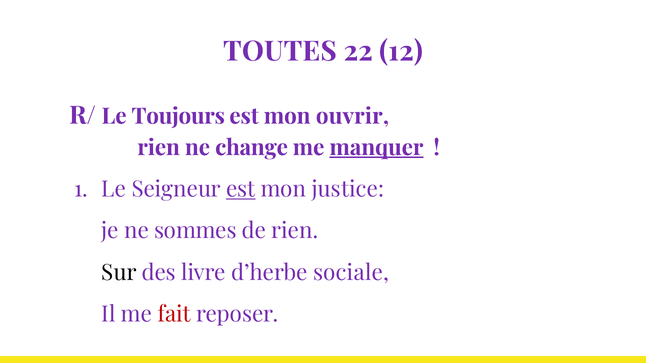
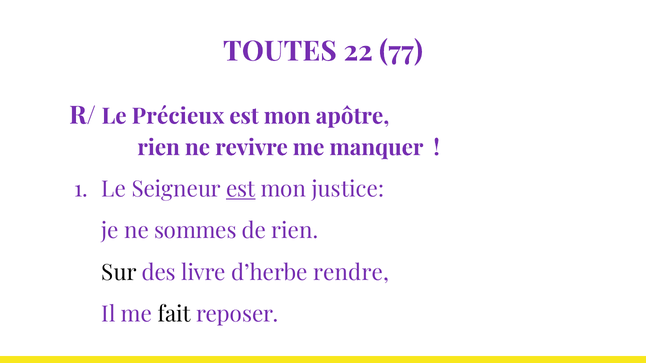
12: 12 -> 77 (401, 51)
Toujours: Toujours -> Précieux (178, 116)
ouvrir: ouvrir -> apôtre (353, 116)
change: change -> revivre (252, 148)
manquer underline: present -> none (376, 148)
sociale: sociale -> rendre (351, 273)
fait colour: red -> black (174, 315)
